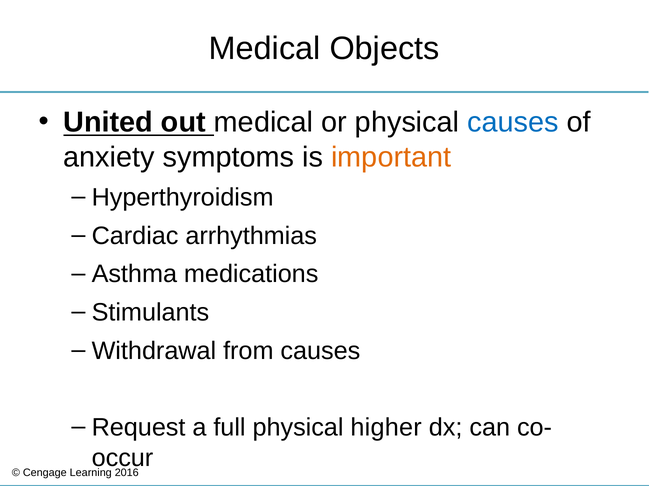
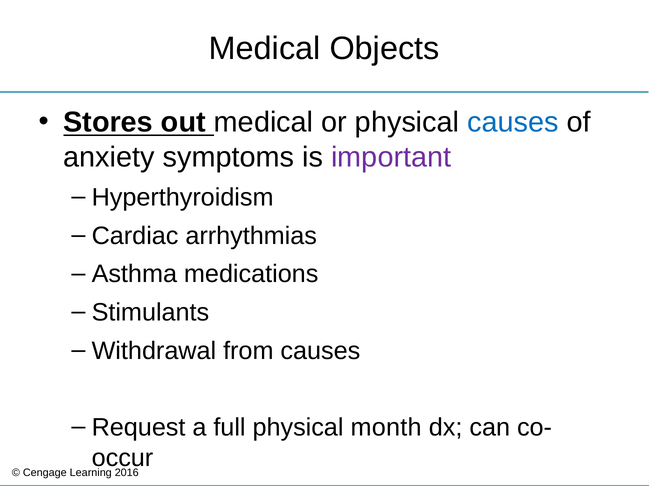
United: United -> Stores (108, 123)
important colour: orange -> purple (391, 157)
higher: higher -> month (386, 428)
